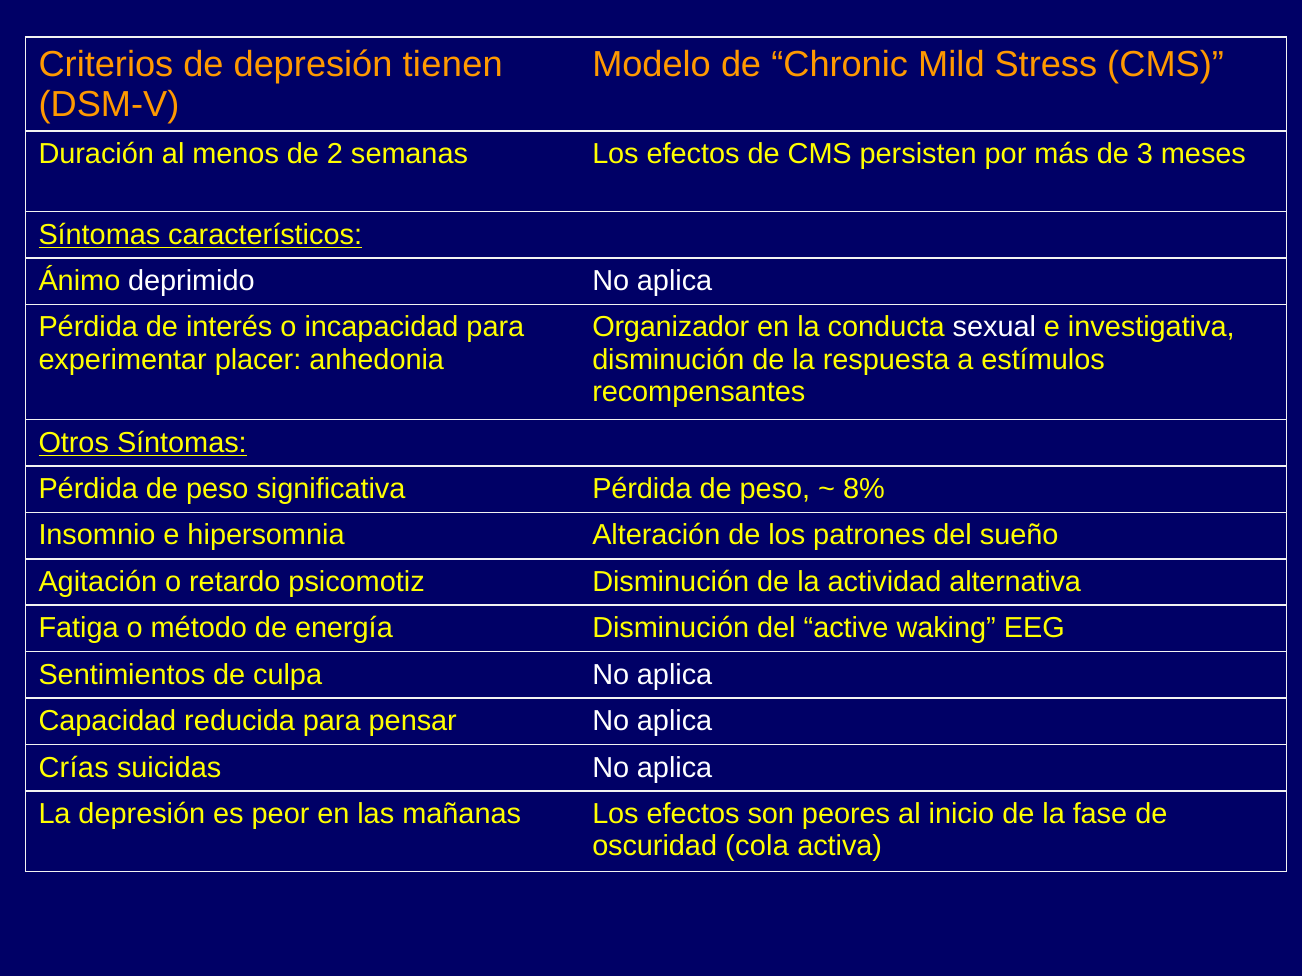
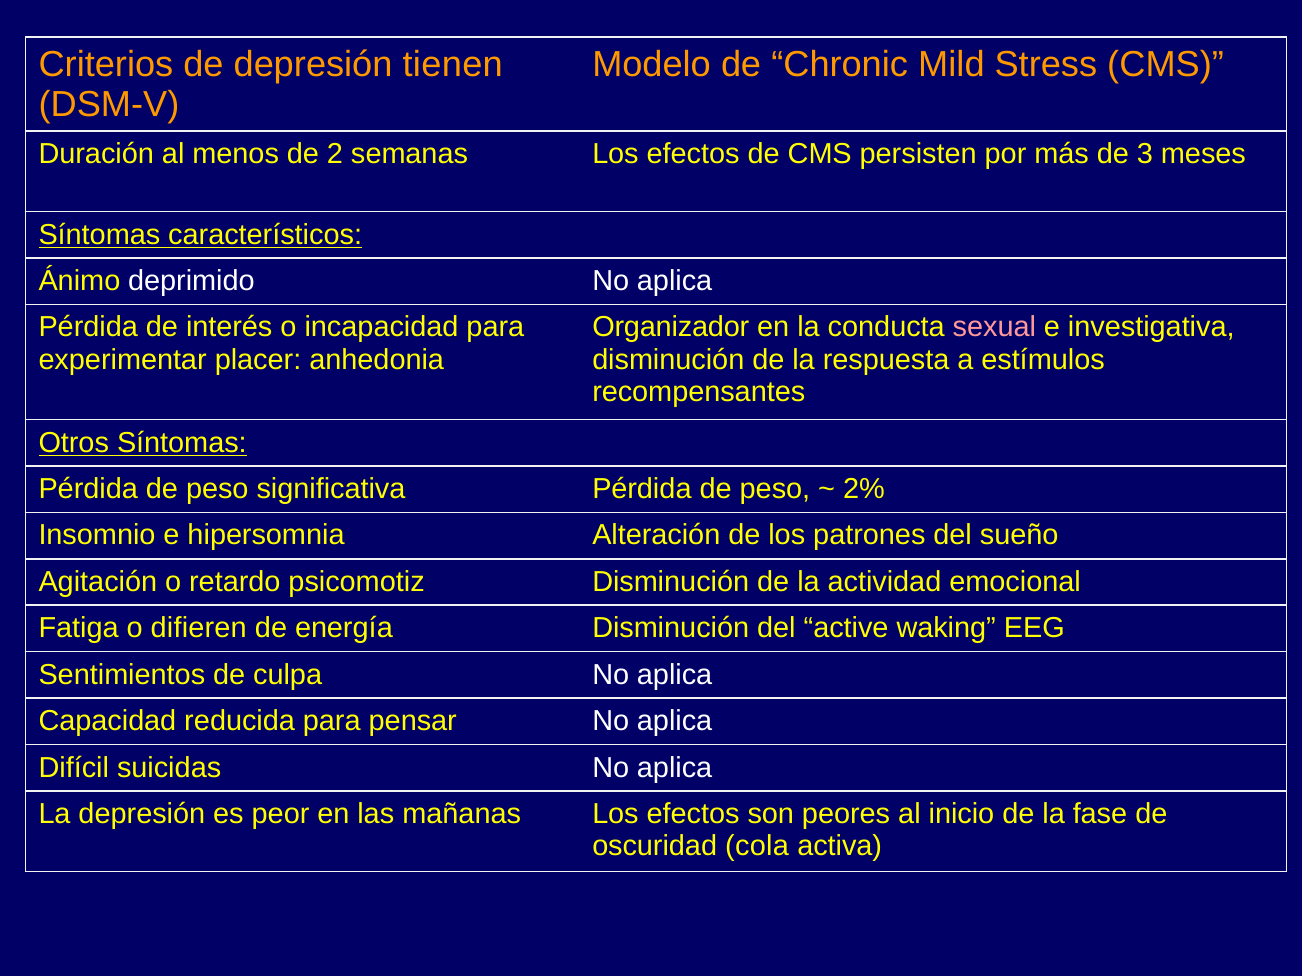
sexual colour: white -> pink (994, 328)
8%: 8% -> 2% (864, 489)
alternativa: alternativa -> emocional (1015, 582)
método: método -> difieren (199, 629)
Crías: Crías -> Difícil (74, 768)
